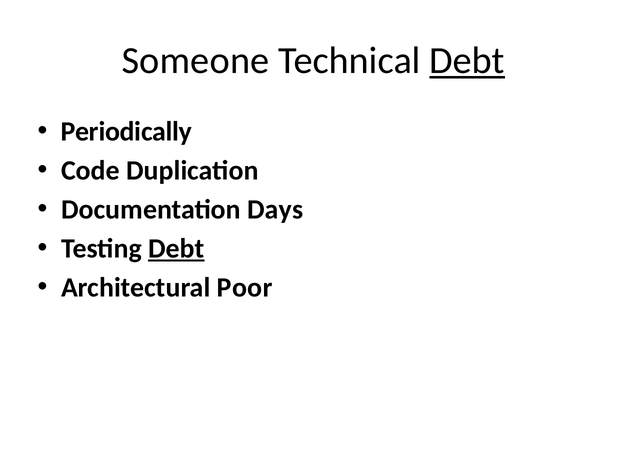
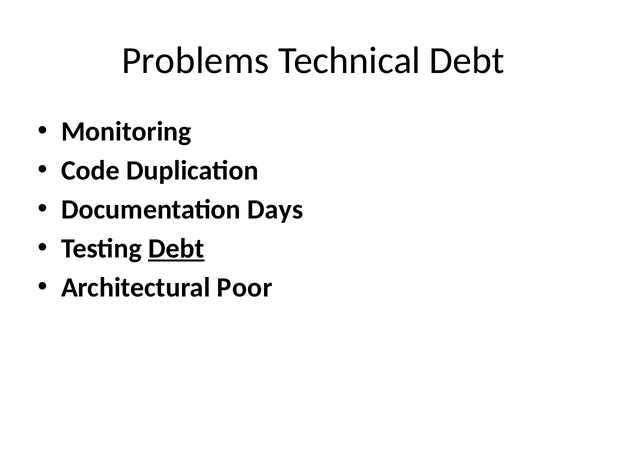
Someone: Someone -> Problems (195, 61)
Debt underline: present -> none (467, 61)
Periodically: Periodically -> Monitoring (126, 132)
